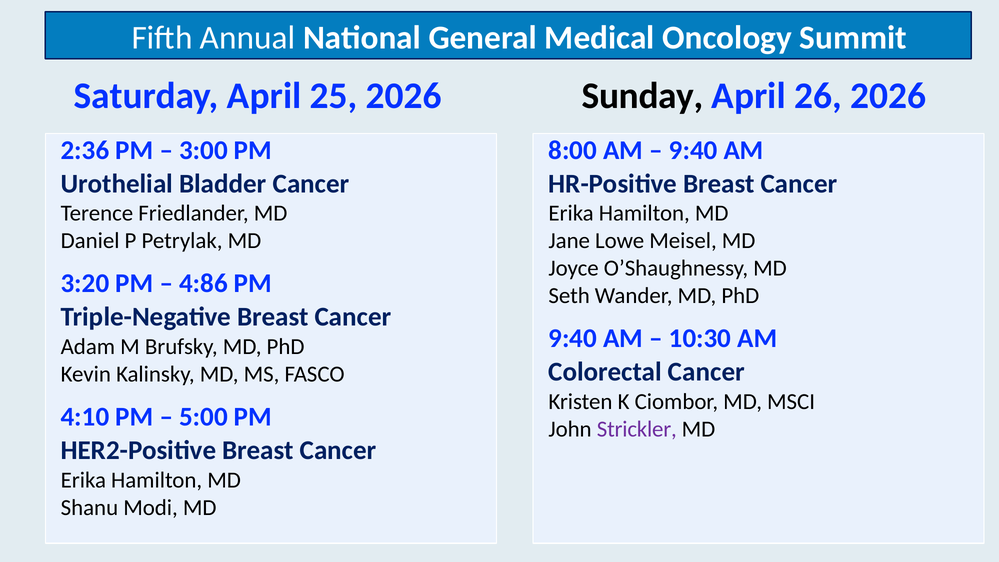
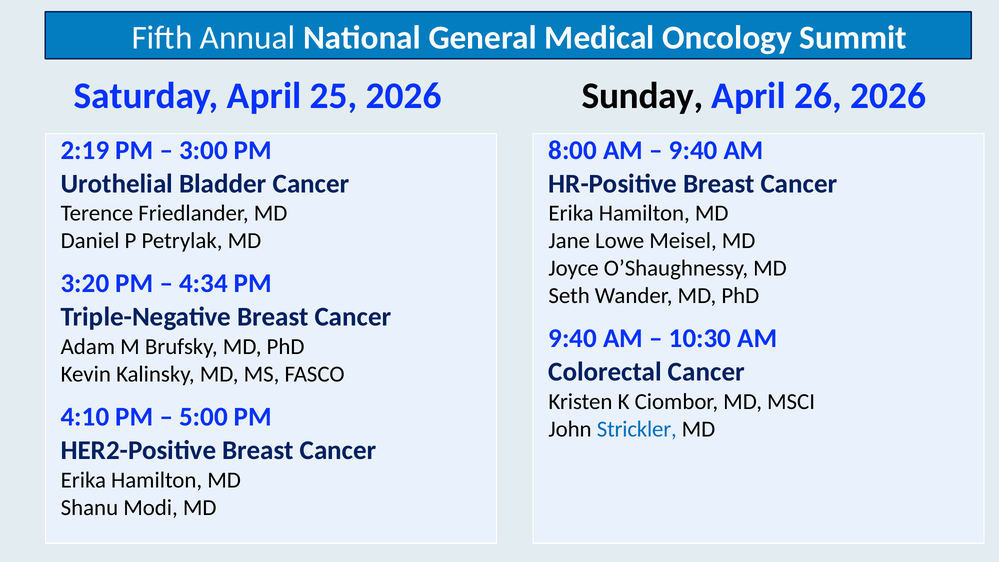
2:36: 2:36 -> 2:19 (85, 150)
4:86: 4:86 -> 4:34 (203, 283)
Strickler colour: purple -> blue (637, 429)
